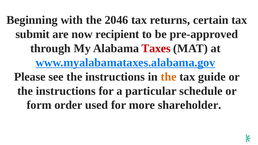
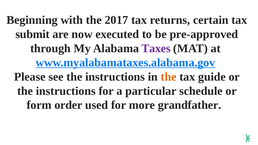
2046: 2046 -> 2017 (116, 20)
recipient: recipient -> executed (117, 34)
Taxes colour: red -> purple (156, 48)
shareholder: shareholder -> grandfather (190, 105)
